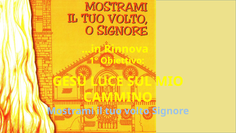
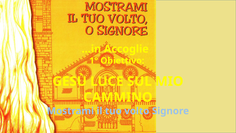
Rinnova: Rinnova -> Accoglie (126, 49)
